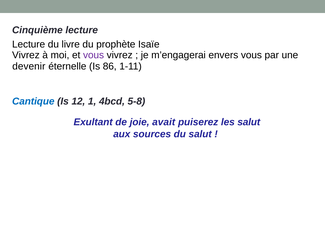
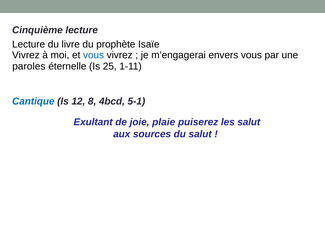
vous colour: purple -> blue (94, 55)
devenir: devenir -> paroles (29, 66)
86: 86 -> 25 (110, 66)
1: 1 -> 8 (92, 101)
5-8: 5-8 -> 5-1 (136, 101)
avait: avait -> plaie (164, 122)
